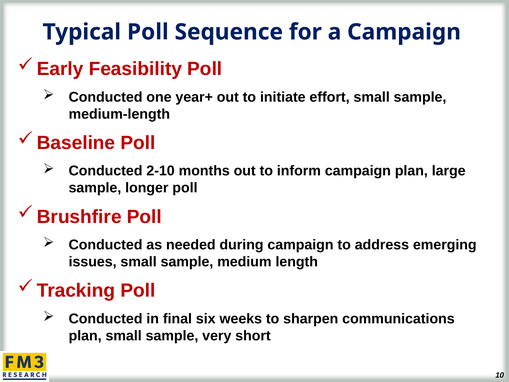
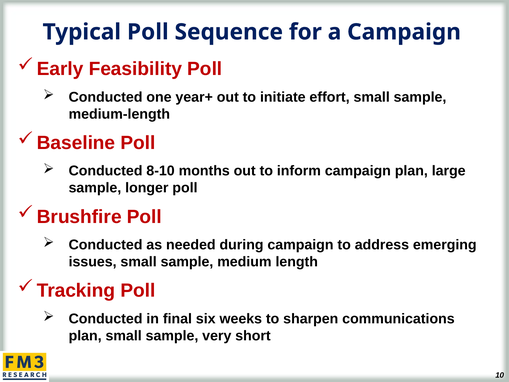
2-10: 2-10 -> 8-10 (161, 171)
